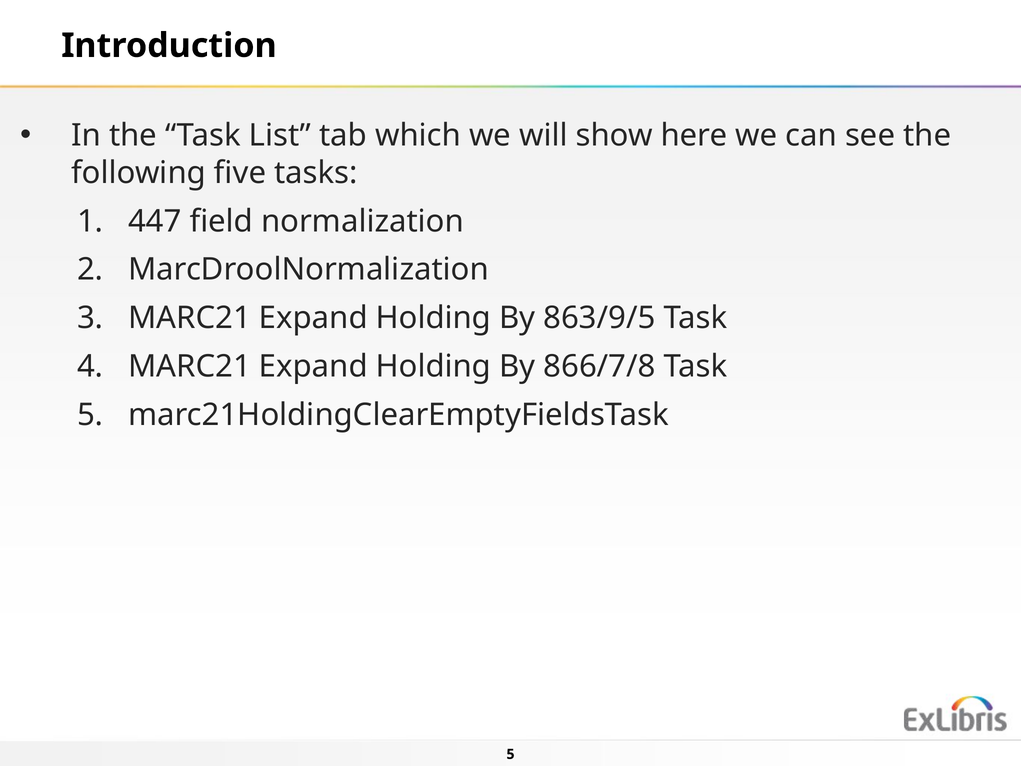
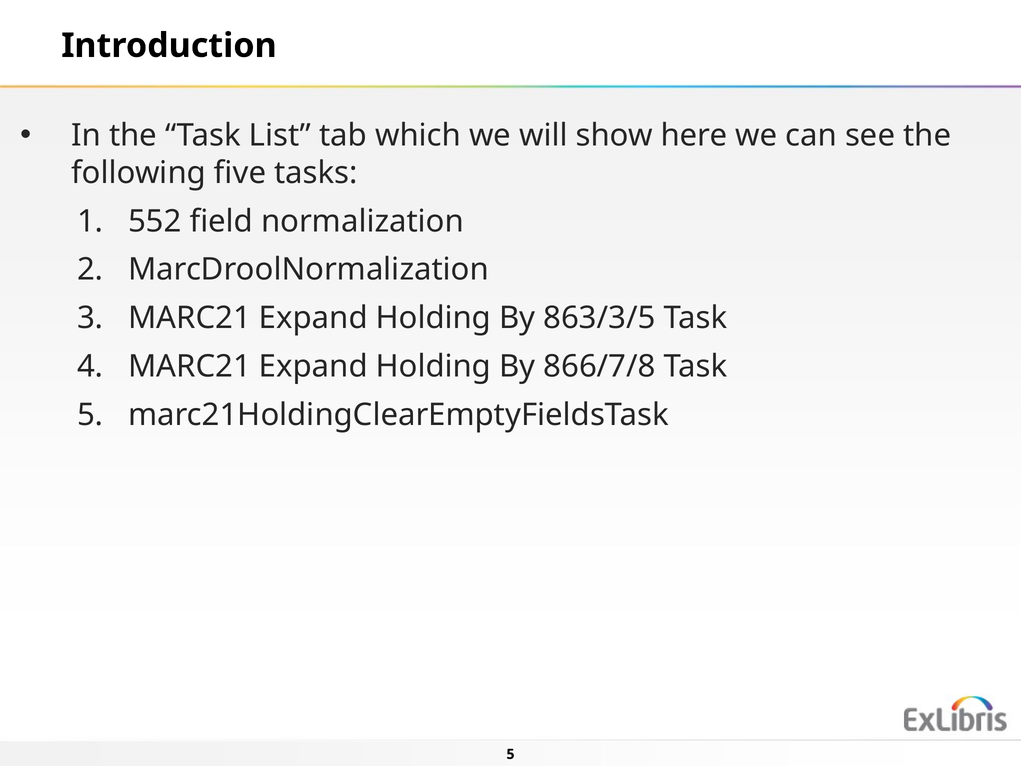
447: 447 -> 552 (155, 221)
863/9/5: 863/9/5 -> 863/3/5 (599, 318)
